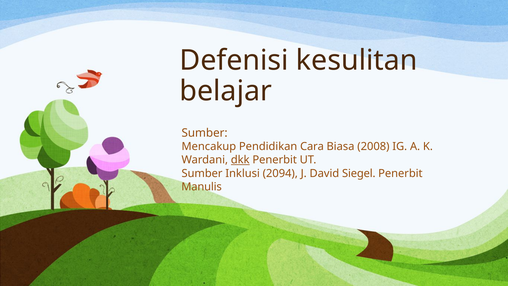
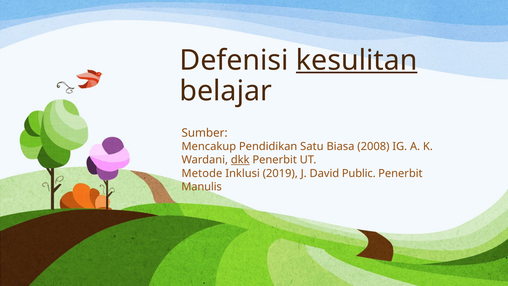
kesulitan underline: none -> present (357, 60)
Cara: Cara -> Satu (312, 147)
Sumber: Sumber -> Metode (202, 173)
2094: 2094 -> 2019 (280, 173)
Siegel: Siegel -> Public (359, 173)
